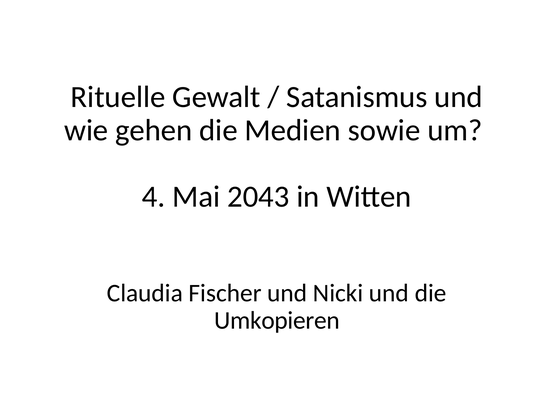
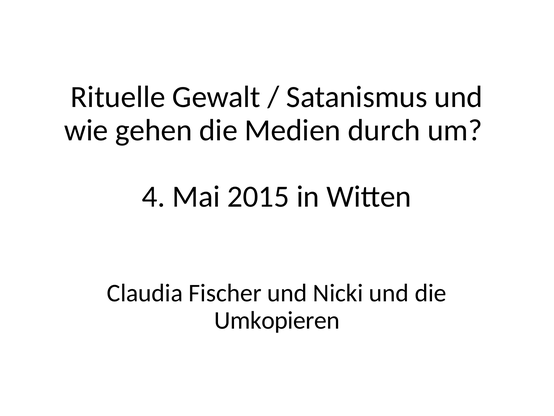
sowie: sowie -> durch (384, 130)
2043: 2043 -> 2015 (258, 197)
